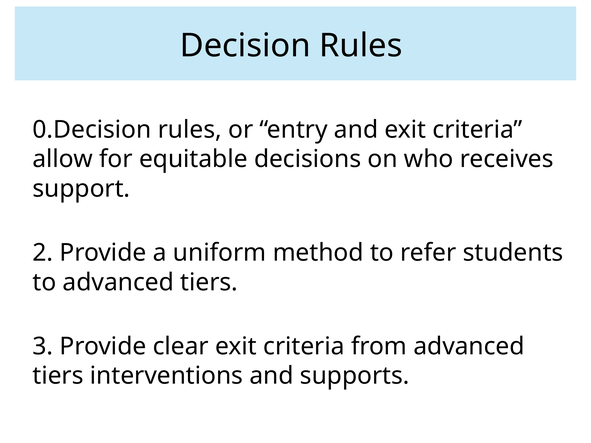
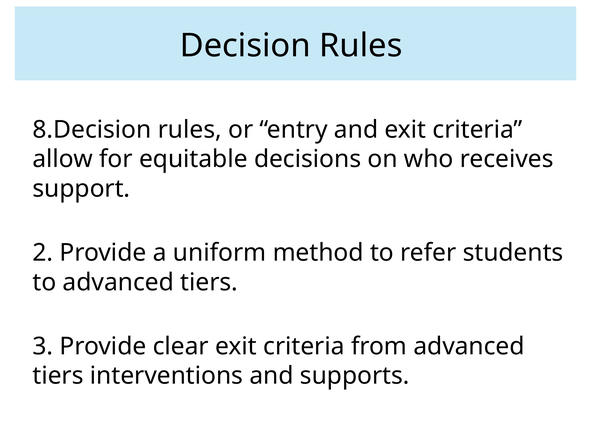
0.Decision: 0.Decision -> 8.Decision (92, 130)
